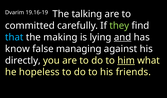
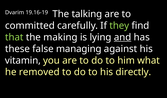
that colour: light blue -> light green (14, 37)
know: know -> these (17, 49)
directly: directly -> vitamin (23, 60)
him underline: present -> none (126, 60)
hopeless: hopeless -> removed (39, 72)
friends: friends -> directly (133, 72)
